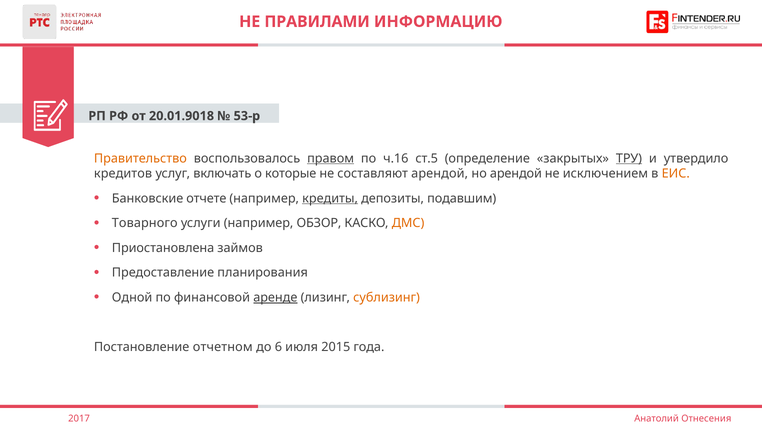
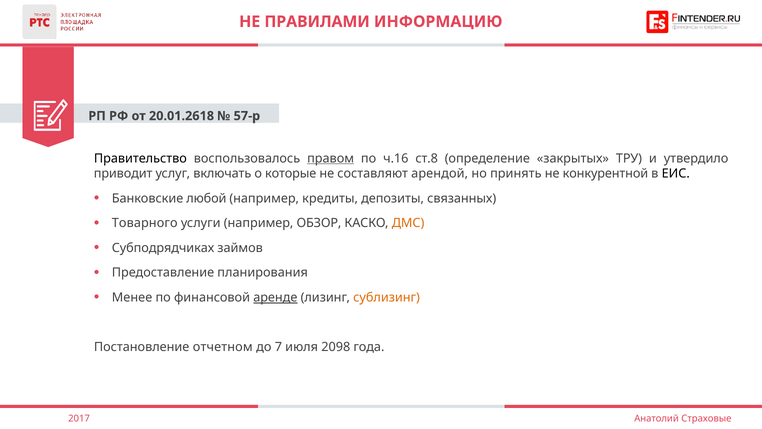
20.01.9018: 20.01.9018 -> 20.01.2618 (182, 116)
53-р: 53-р -> 57-р (247, 116)
Правительство colour: orange -> black (140, 158)
ст.5: ст.5 -> ст.8 (427, 158)
ТРУ underline: present -> none (629, 158)
кредитов: кредитов -> приводит (123, 173)
но арендой: арендой -> принять (516, 173)
исключением: исключением -> конкурентной (605, 173)
ЕИС colour: orange -> black (676, 173)
отчете: отчете -> любой (206, 198)
кредиты underline: present -> none (330, 198)
подавшим: подавшим -> связанных (462, 198)
Приостановлена: Приостановлена -> Субподрядчиках (163, 248)
Одной: Одной -> Менее (132, 297)
6: 6 -> 7 (278, 347)
2015: 2015 -> 2098 (336, 347)
Отнесения: Отнесения -> Страховые (706, 418)
